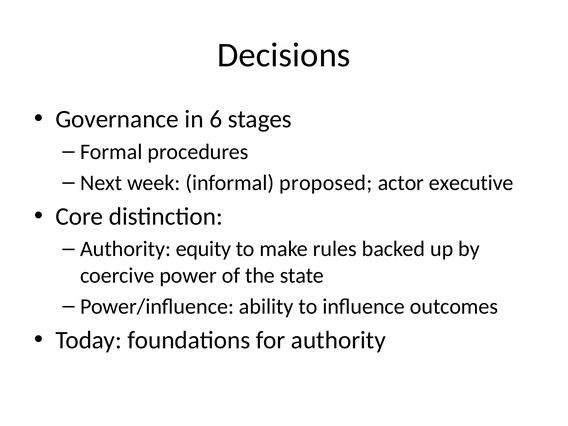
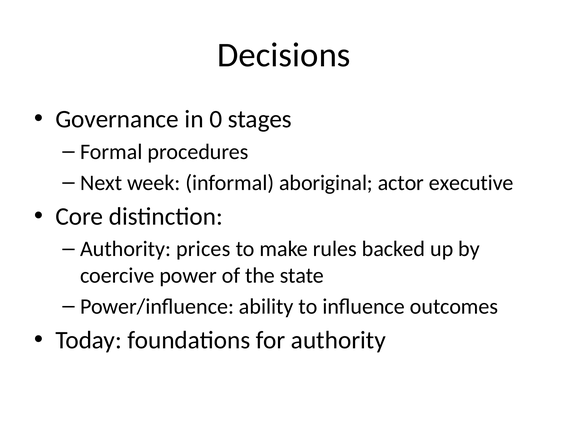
6: 6 -> 0 (216, 119)
proposed: proposed -> aboriginal (326, 183)
equity: equity -> prices (203, 249)
